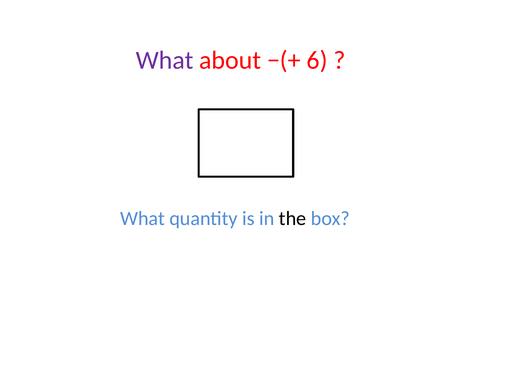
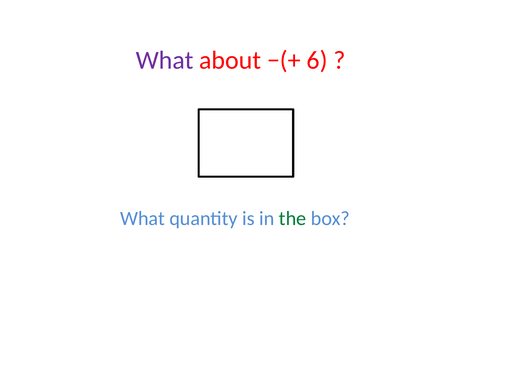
the colour: black -> green (293, 219)
